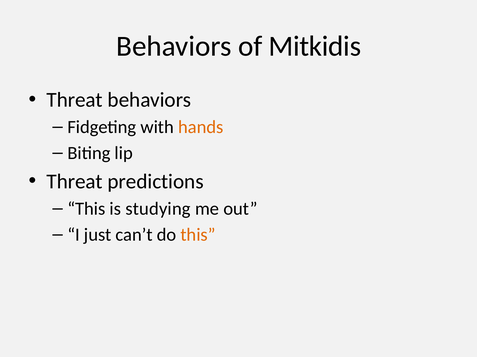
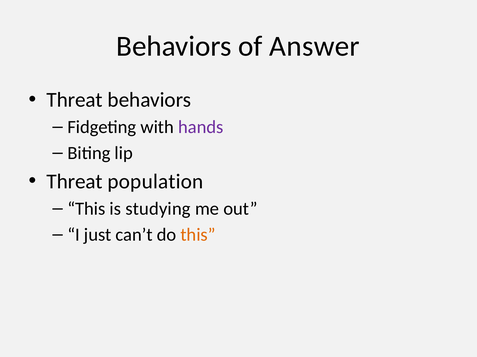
Mitkidis: Mitkidis -> Answer (315, 46)
hands colour: orange -> purple (201, 127)
predictions: predictions -> population (155, 182)
